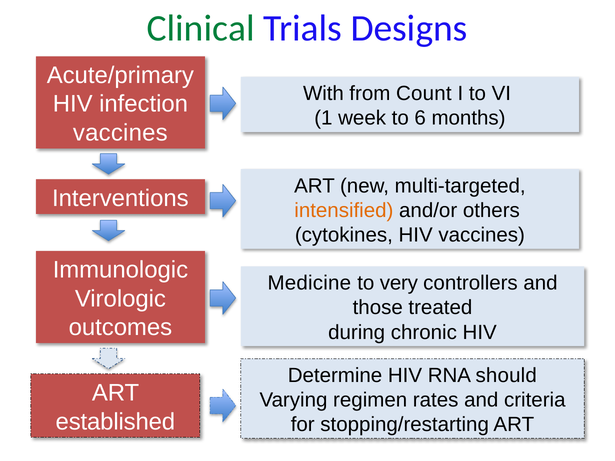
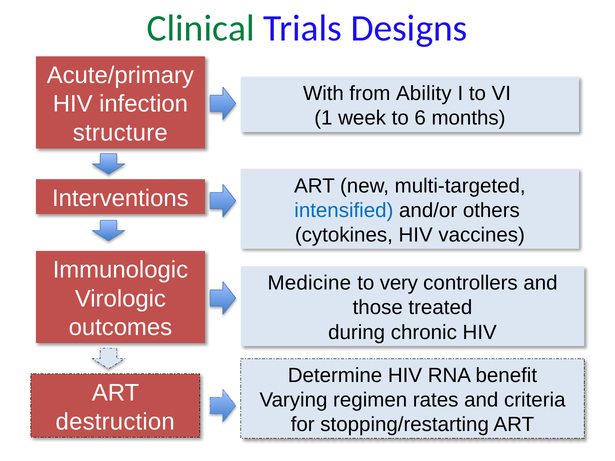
Count: Count -> Ability (424, 94)
vaccines: vaccines -> structure (120, 133)
intensified colour: orange -> blue (344, 210)
should: should -> benefit (506, 376)
established: established -> destruction (115, 422)
